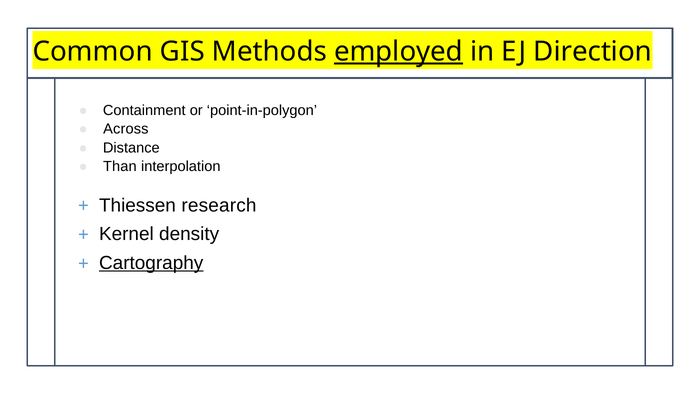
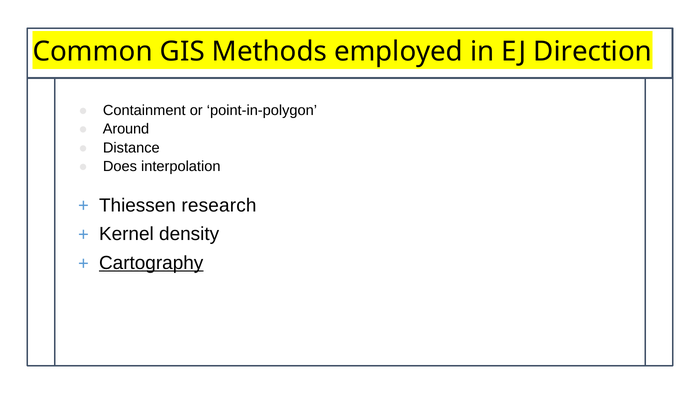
employed underline: present -> none (399, 52)
Across: Across -> Around (126, 129)
Than: Than -> Does (120, 166)
